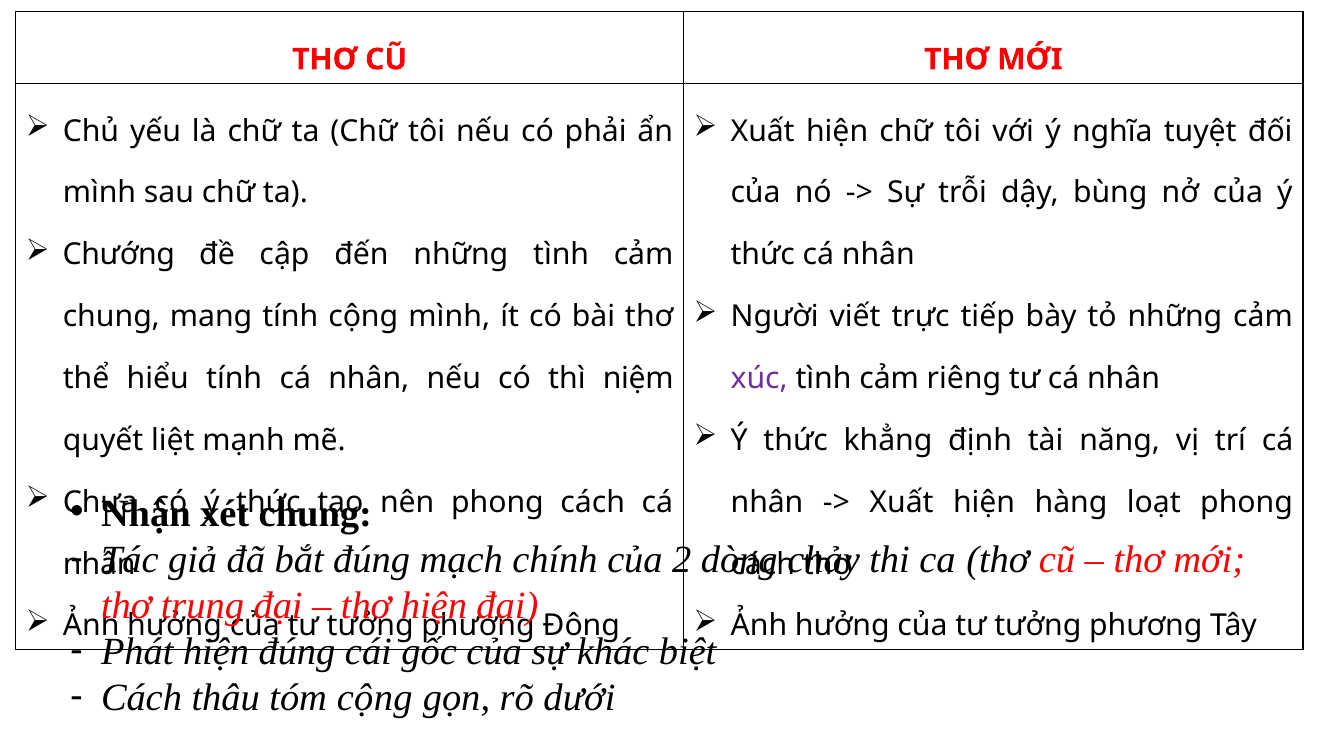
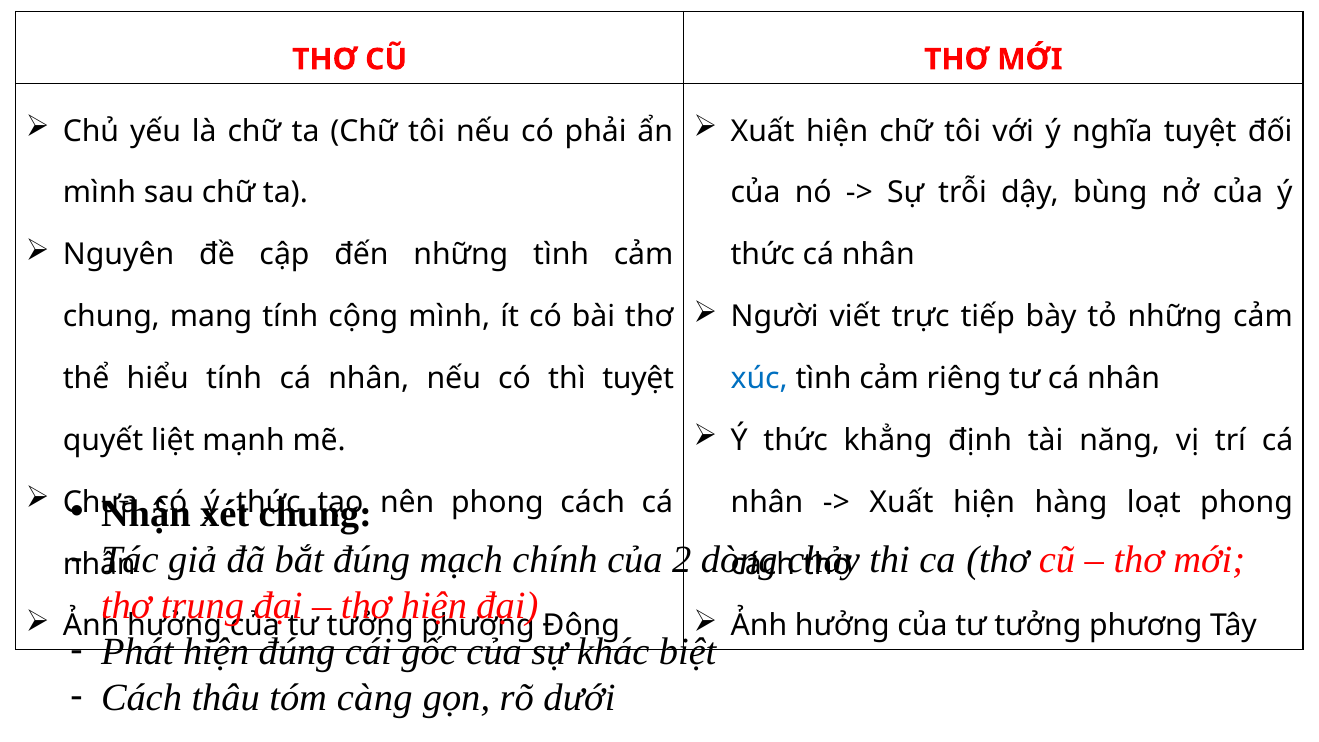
Chướng: Chướng -> Nguyên (119, 255)
thì niệm: niệm -> tuyệt (638, 379)
xúc colour: purple -> blue (759, 379)
tóm cộng: cộng -> càng (375, 698)
